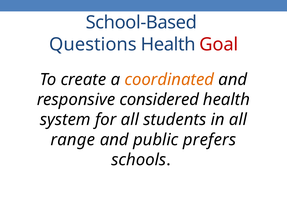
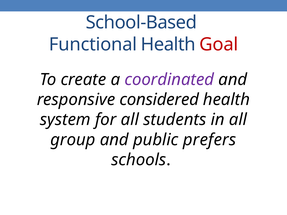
Questions: Questions -> Functional (93, 45)
coordinated colour: orange -> purple (169, 80)
range: range -> group (73, 140)
